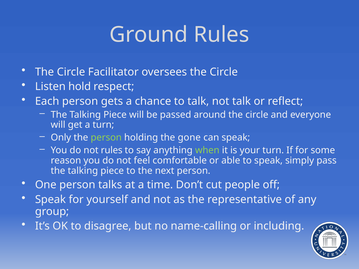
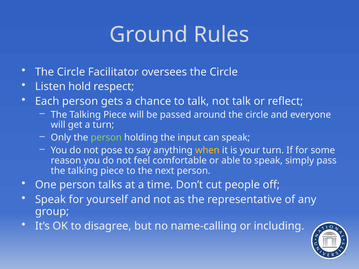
gone: gone -> input (189, 138)
not rules: rules -> pose (112, 150)
when colour: light green -> yellow (207, 150)
